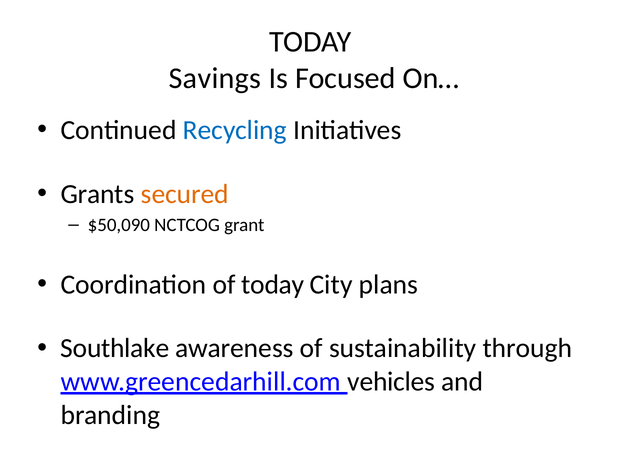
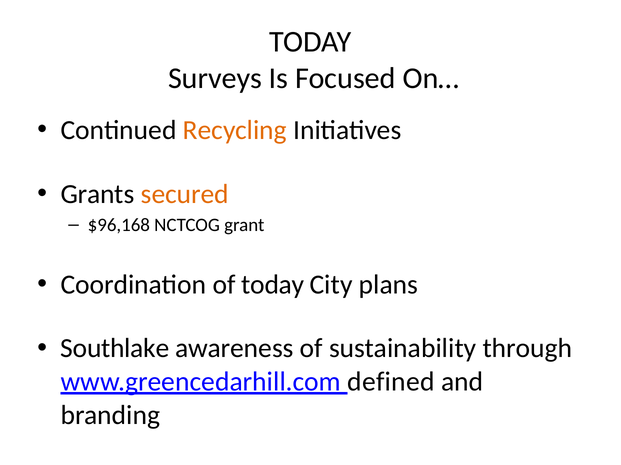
Savings: Savings -> Surveys (215, 78)
Recycling colour: blue -> orange (235, 130)
$50,090: $50,090 -> $96,168 (119, 225)
vehicles: vehicles -> defined (391, 382)
